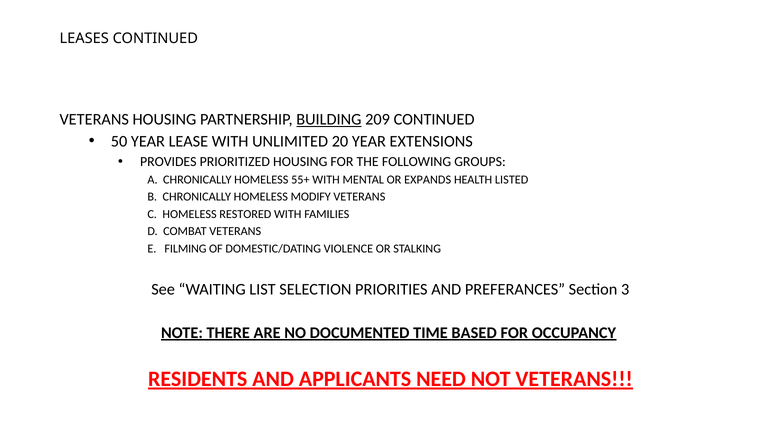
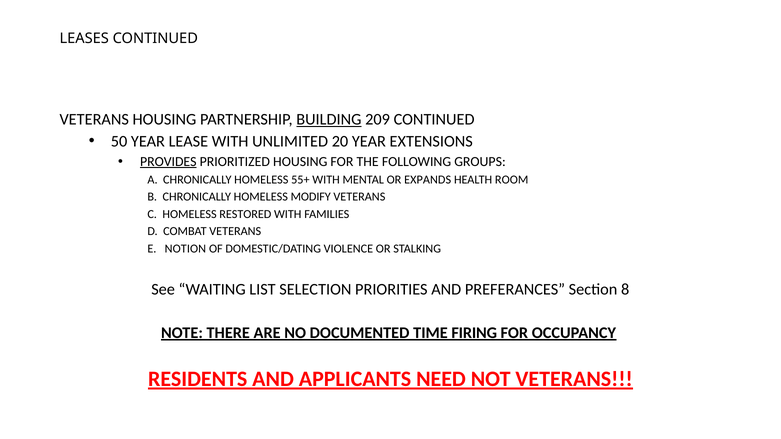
PROVIDES underline: none -> present (168, 162)
LISTED: LISTED -> ROOM (512, 180)
FILMING: FILMING -> NOTION (185, 249)
3: 3 -> 8 (625, 290)
BASED: BASED -> FIRING (474, 333)
